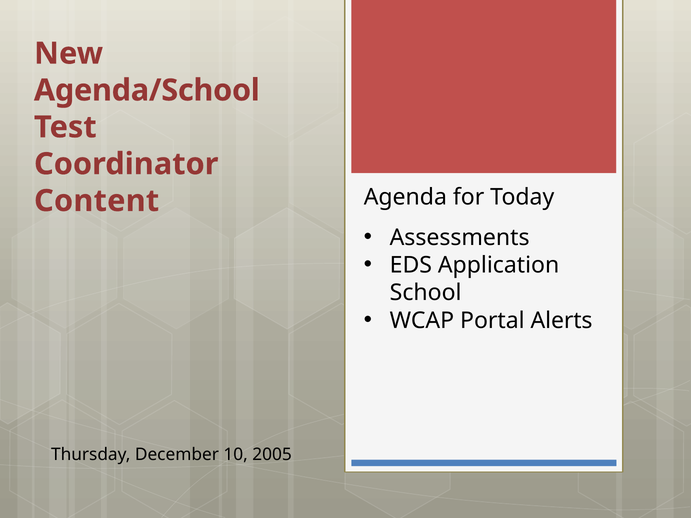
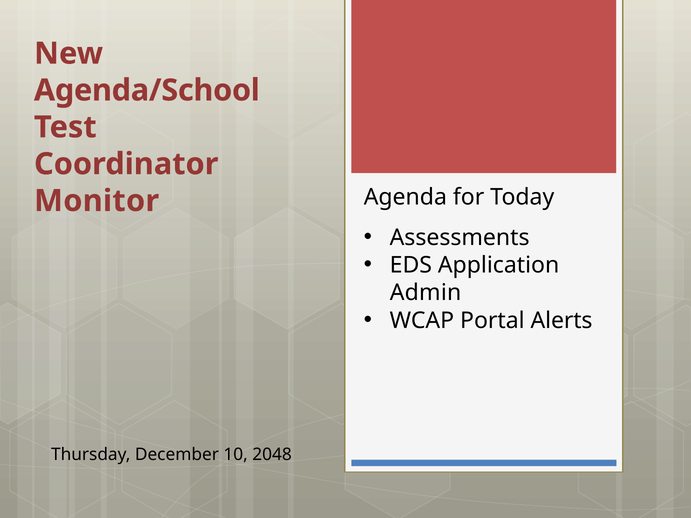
Content: Content -> Monitor (97, 201)
School: School -> Admin (426, 293)
2005: 2005 -> 2048 (272, 455)
